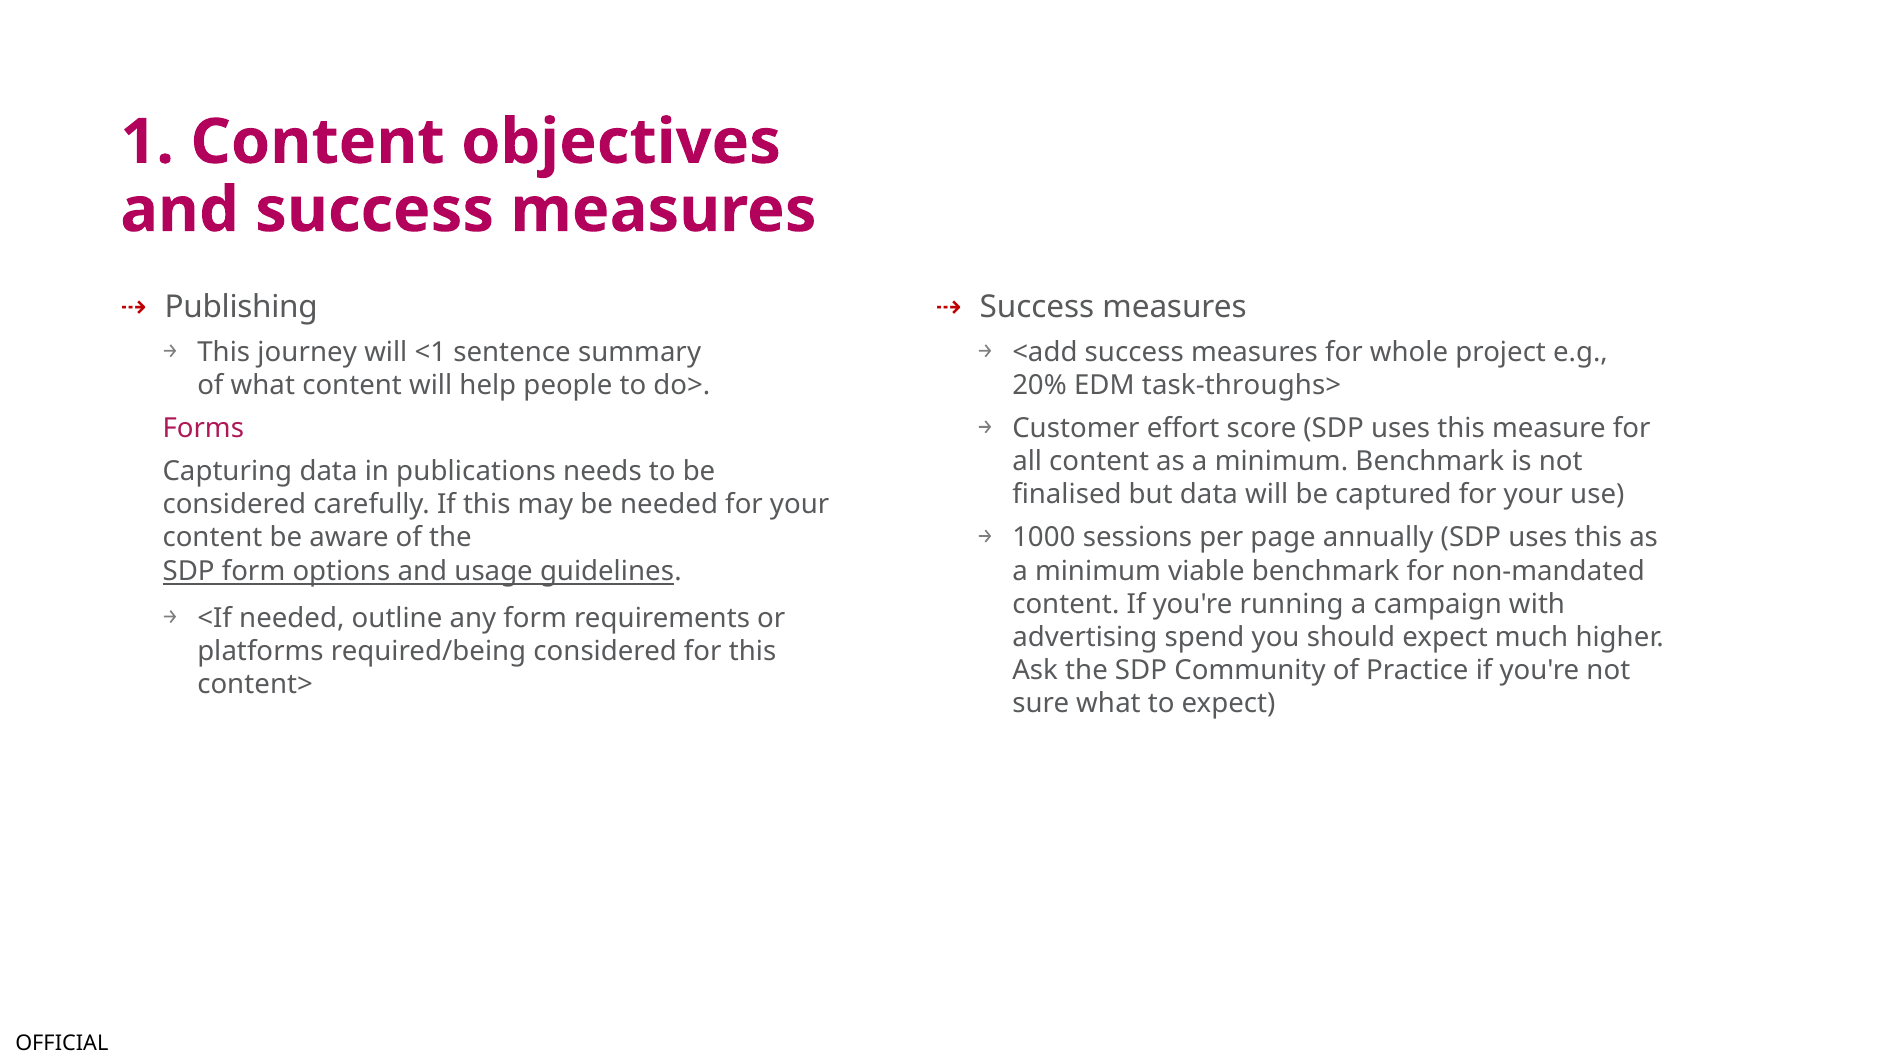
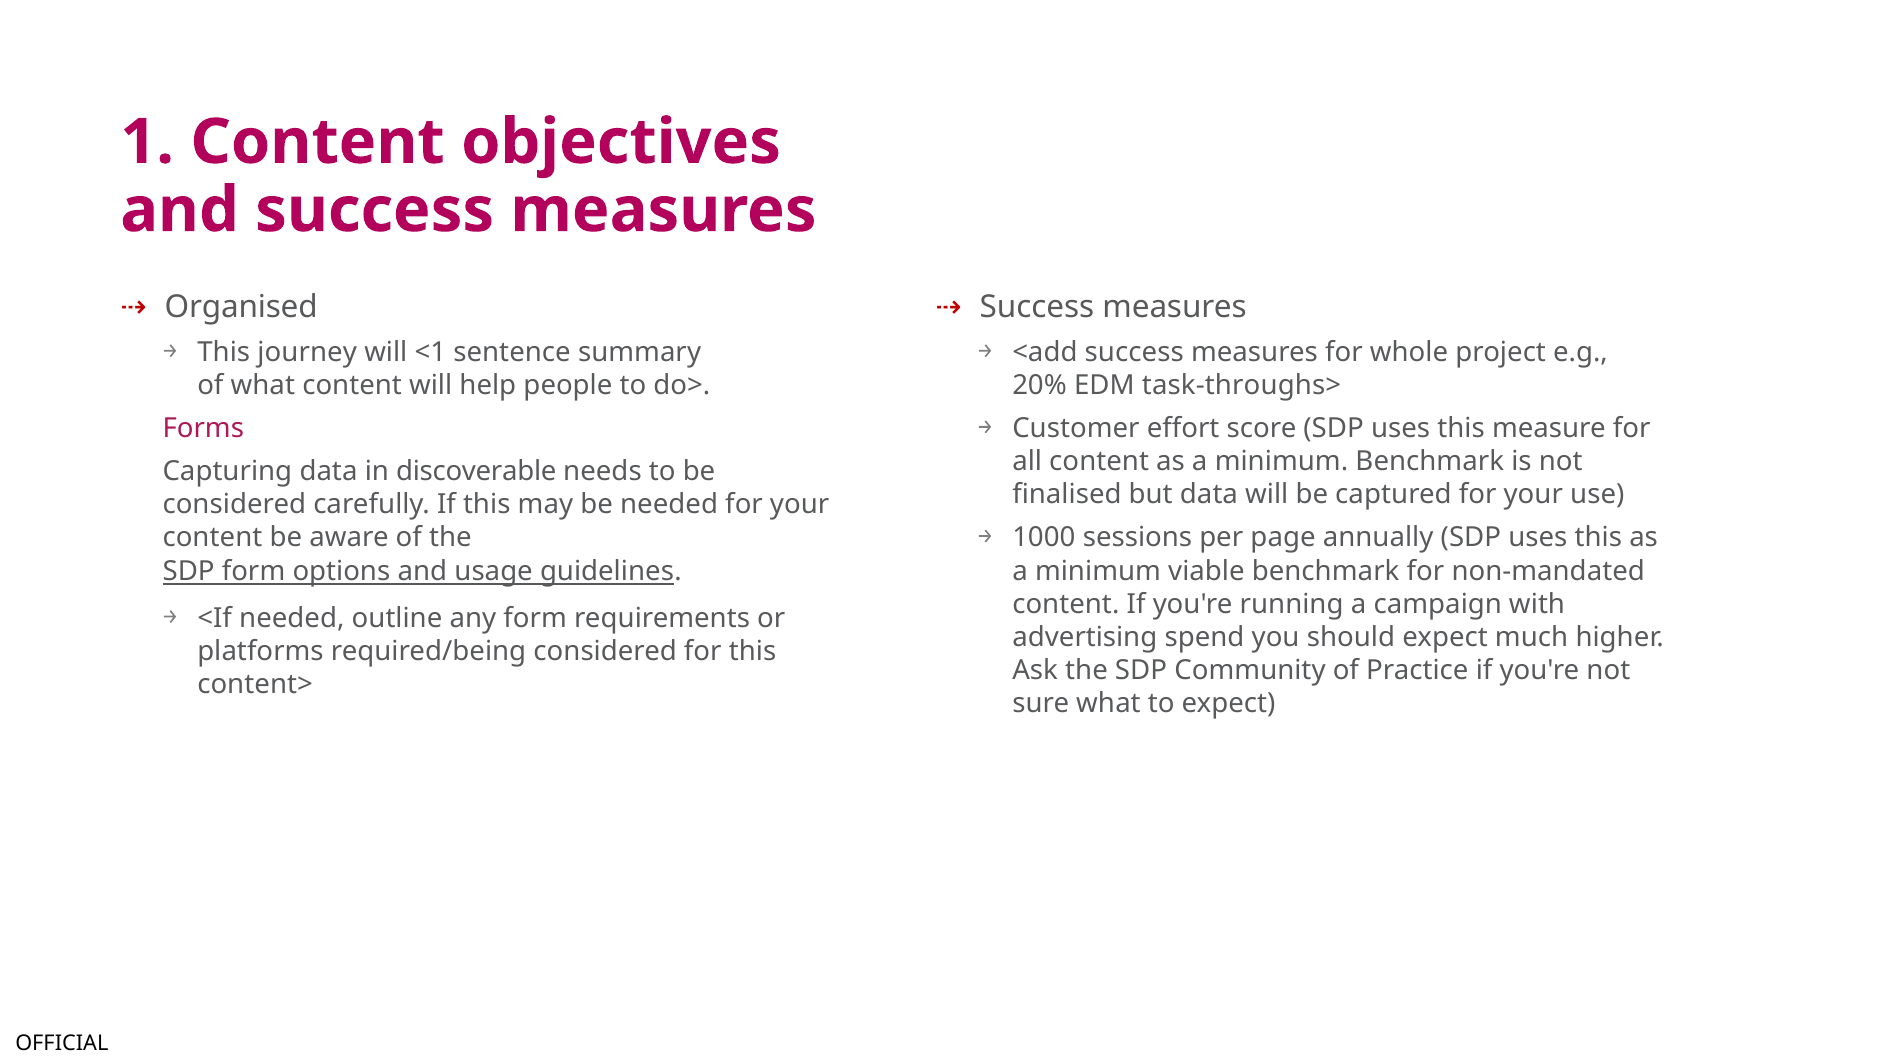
Publishing: Publishing -> Organised (241, 308)
publications: publications -> discoverable (476, 472)
